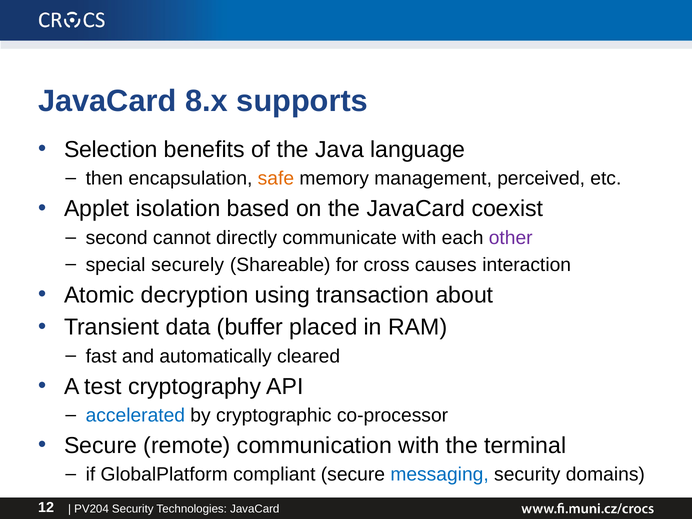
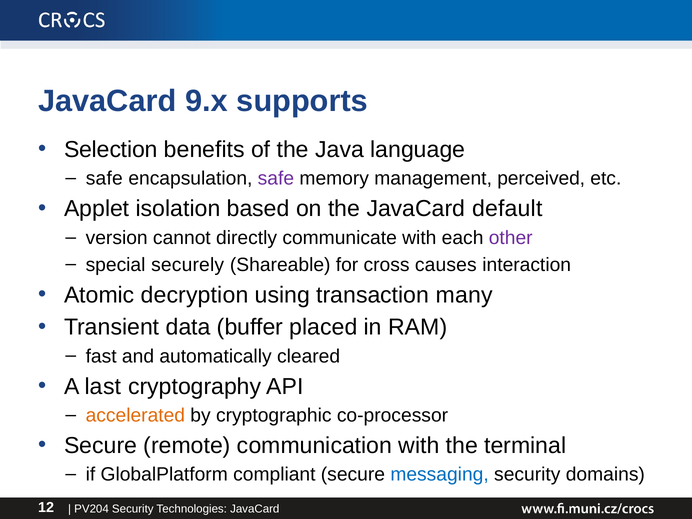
8.x: 8.x -> 9.x (207, 101)
then: then -> safe (104, 179)
safe colour: orange -> purple (276, 179)
coexist: coexist -> default (507, 209)
second: second -> version (117, 238)
about: about -> many (464, 295)
test: test -> last (103, 386)
accelerated colour: blue -> orange (135, 415)
